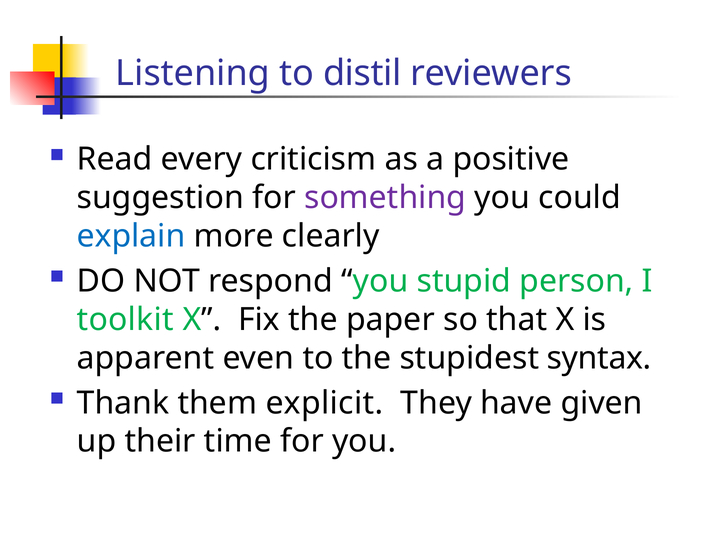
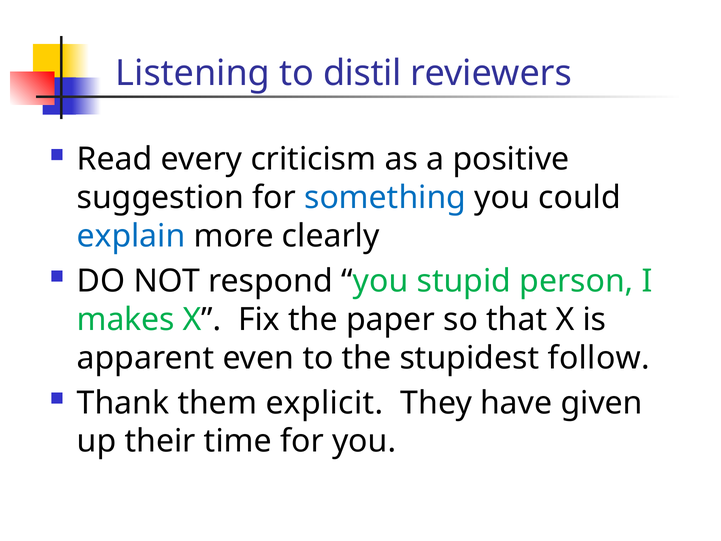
something colour: purple -> blue (385, 198)
toolkit: toolkit -> makes (126, 319)
syntax: syntax -> follow (599, 358)
